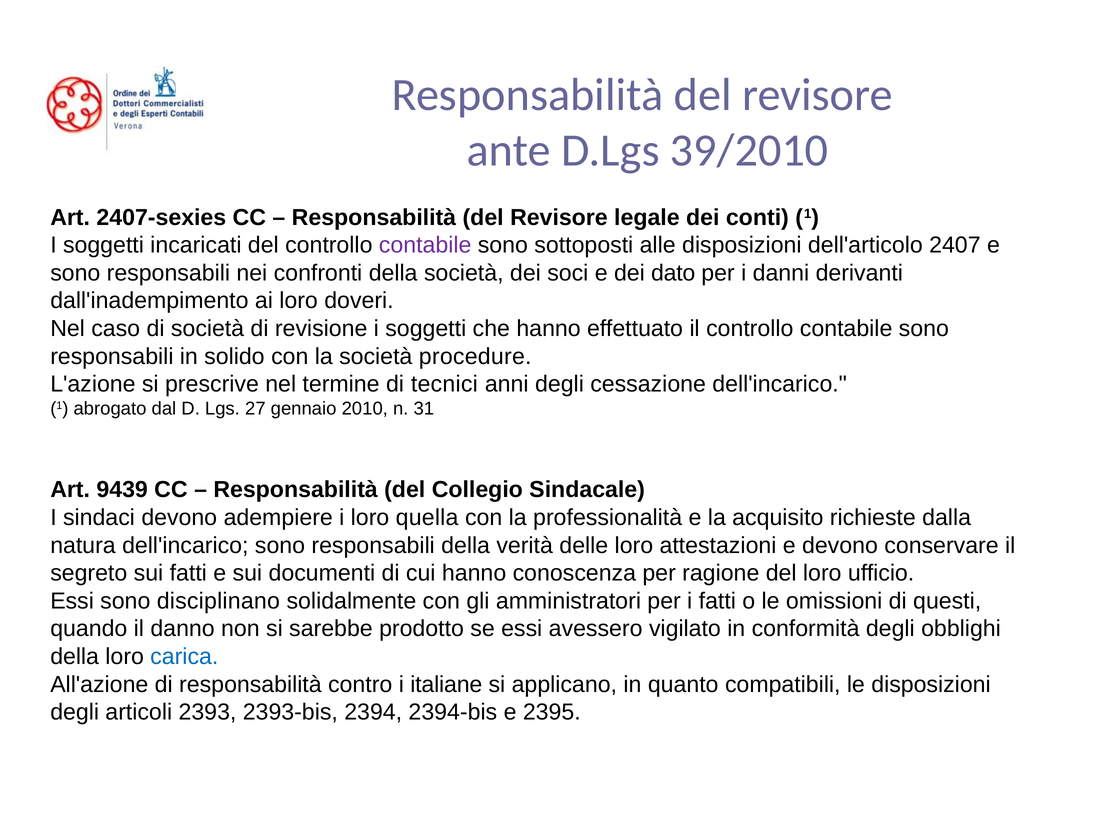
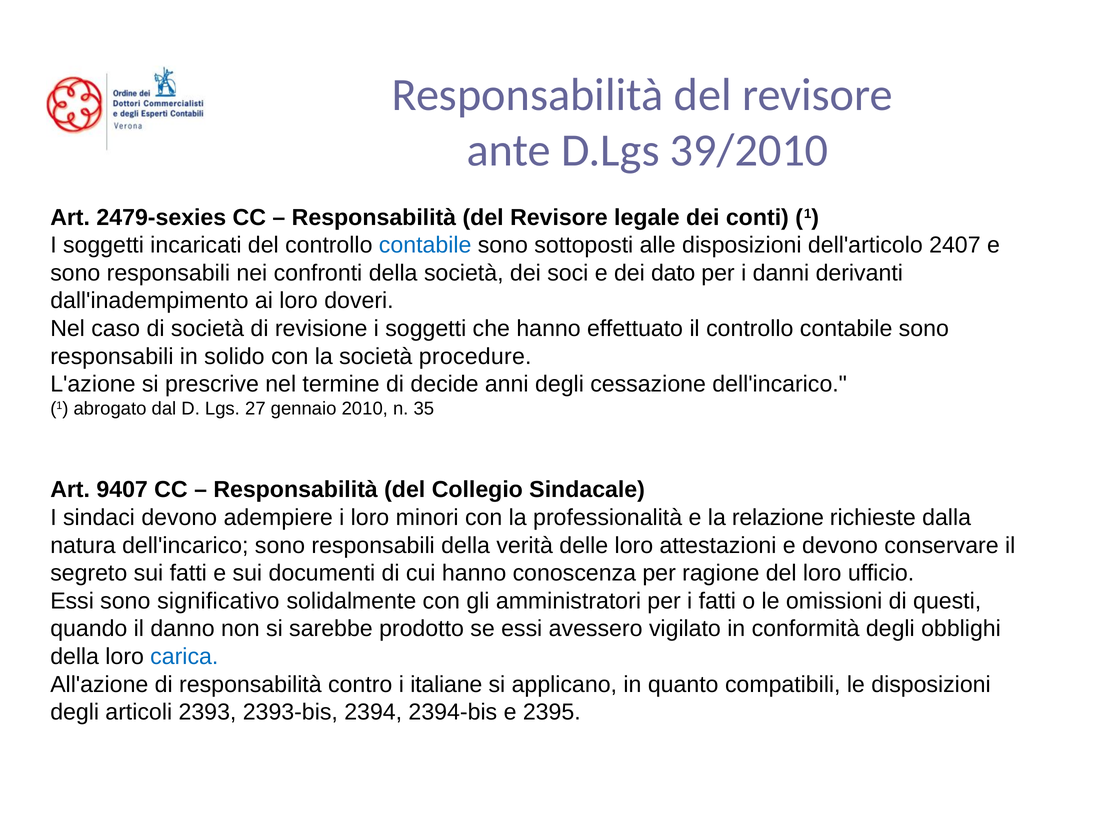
2407-sexies: 2407-sexies -> 2479-sexies (161, 217)
contabile colour: purple -> blue (425, 245)
tecnici: tecnici -> decide (444, 384)
31: 31 -> 35 (424, 409)
9439: 9439 -> 9407 (122, 489)
quella: quella -> minori (427, 517)
acquisito: acquisito -> relazione (778, 517)
disciplinano: disciplinano -> significativo (218, 600)
